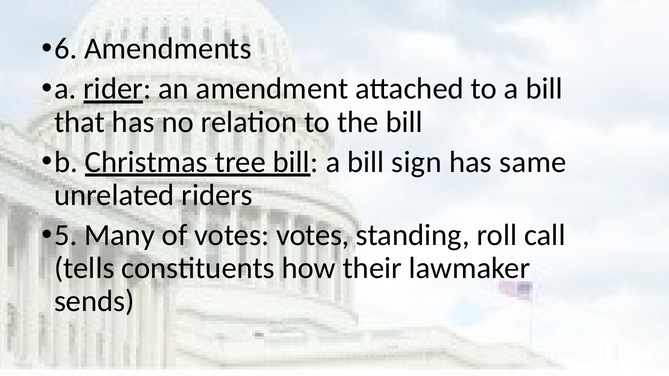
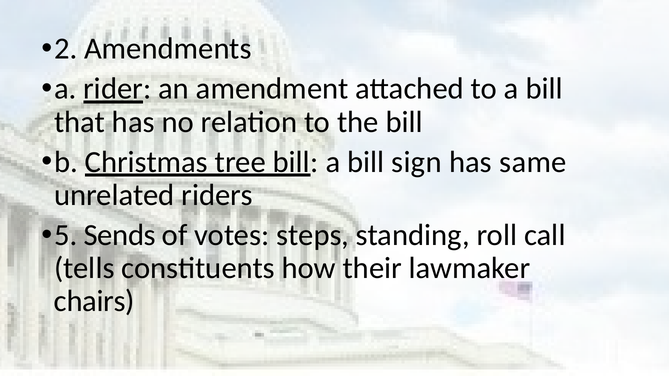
6: 6 -> 2 (66, 49)
Many: Many -> Sends (120, 235)
votes votes: votes -> steps (313, 235)
sends: sends -> chairs (94, 302)
